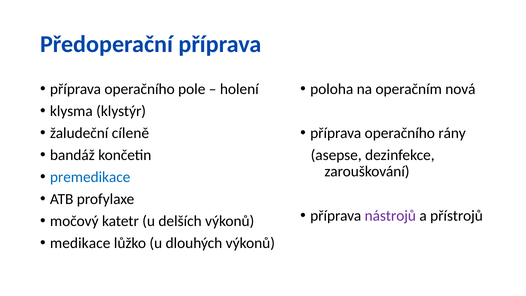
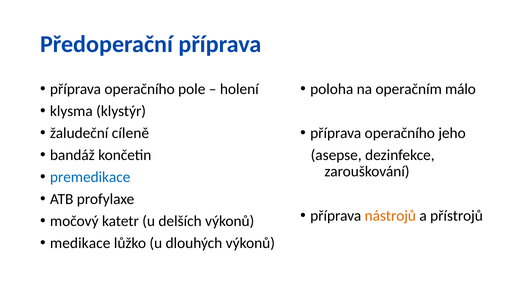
nová: nová -> málo (460, 89)
rány: rány -> jeho (452, 133)
nástrojů colour: purple -> orange (390, 216)
